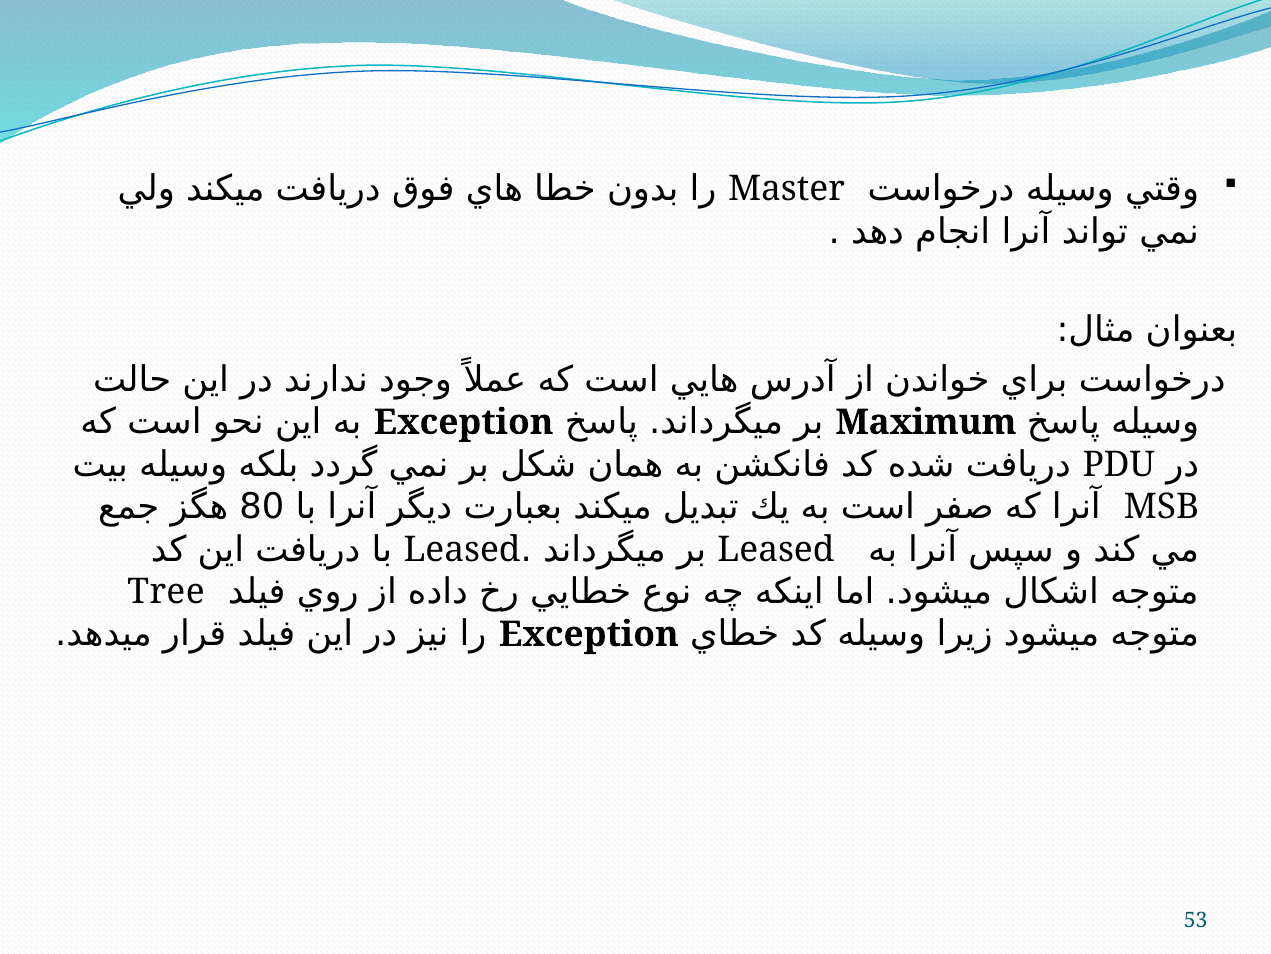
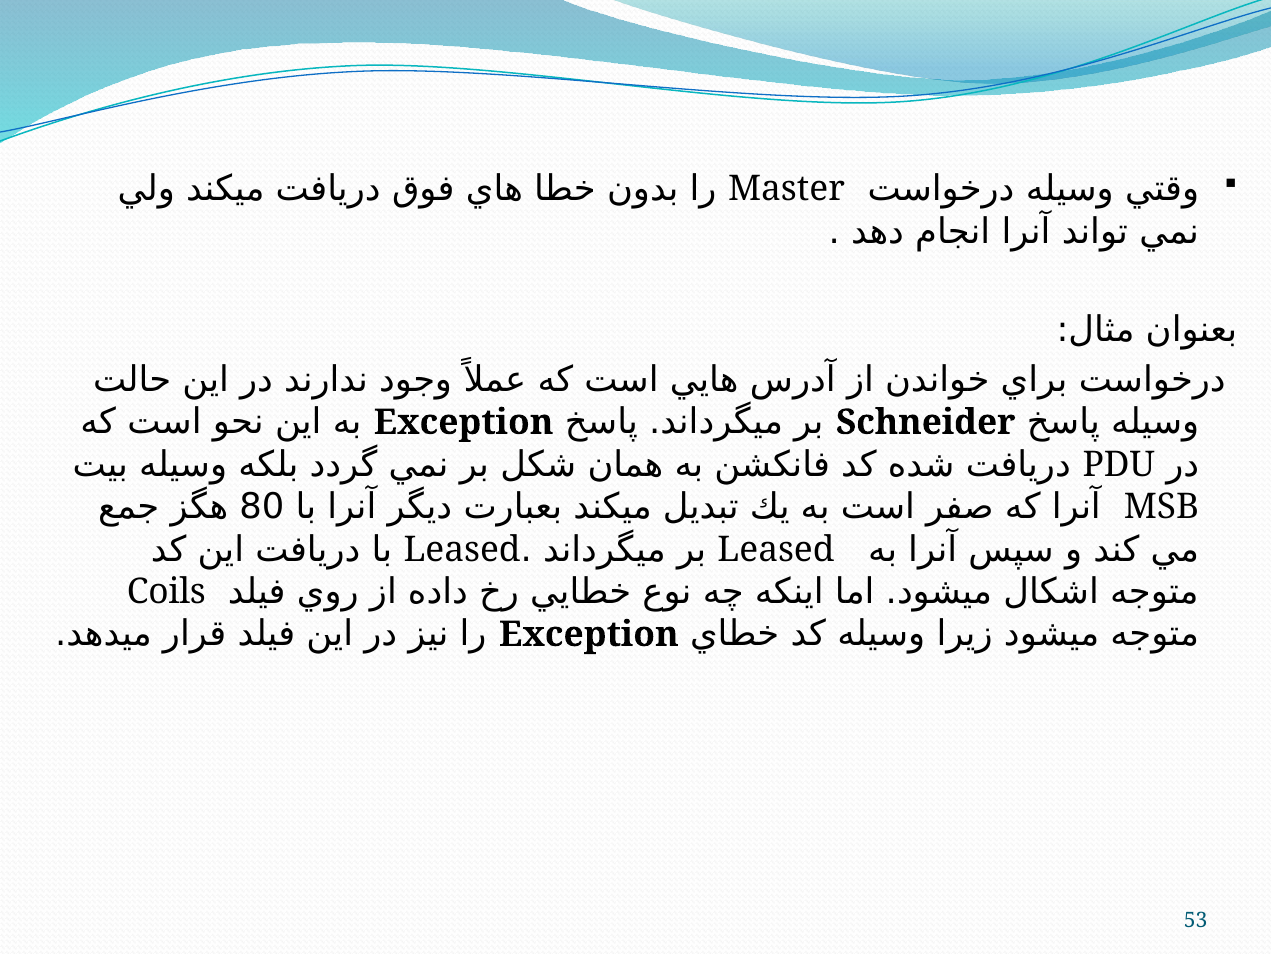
Maximum: Maximum -> Schneider (926, 422)
Tree: Tree -> Coils (166, 591)
